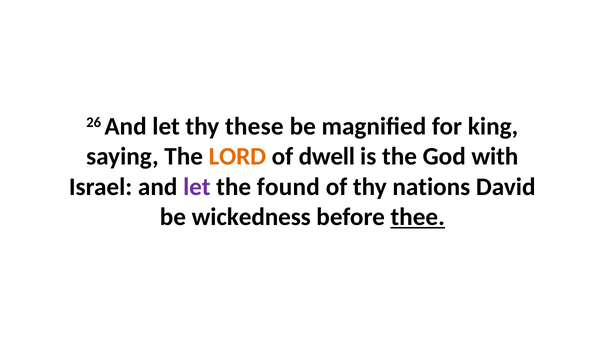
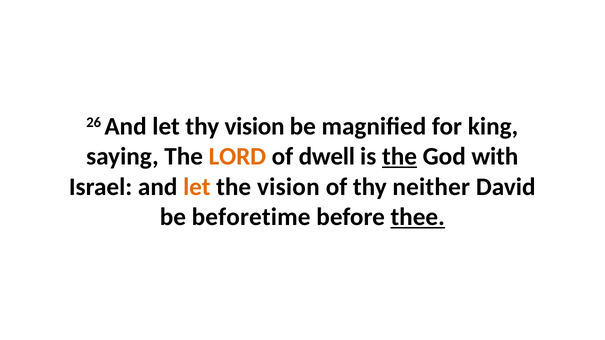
thy these: these -> vision (255, 127)
the underline: none -> present (400, 157)
let colour: purple -> orange (197, 187)
the found: found -> vision (288, 187)
nations: nations -> neither (431, 187)
wickedness: wickedness -> beforetime (251, 217)
